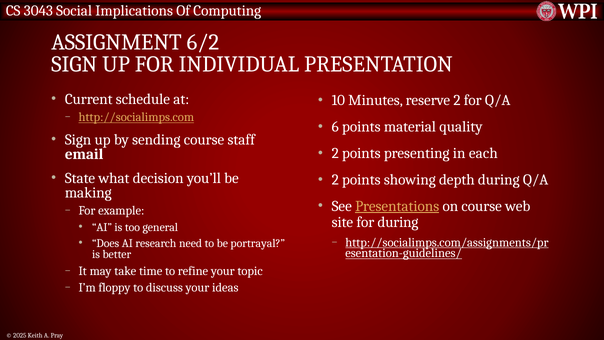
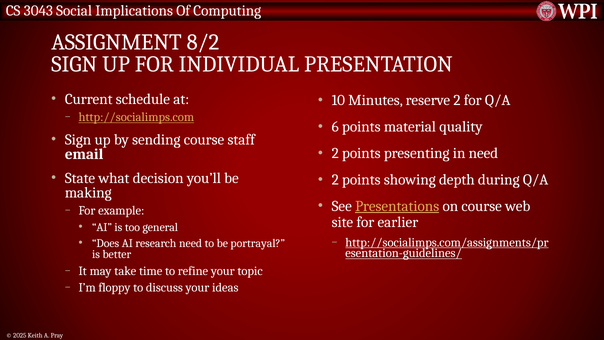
6/2: 6/2 -> 8/2 (203, 42)
in each: each -> need (483, 153)
for during: during -> earlier (398, 222)
